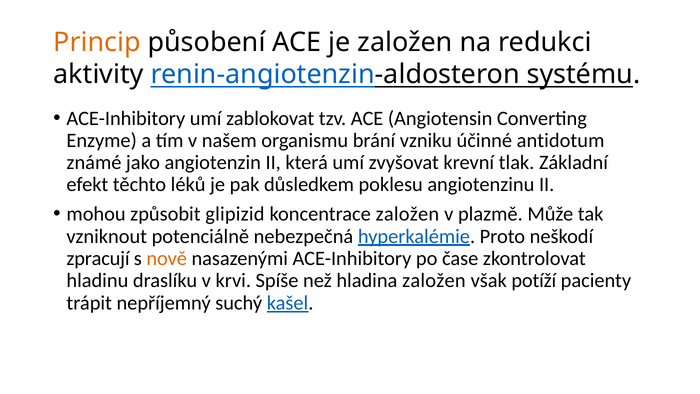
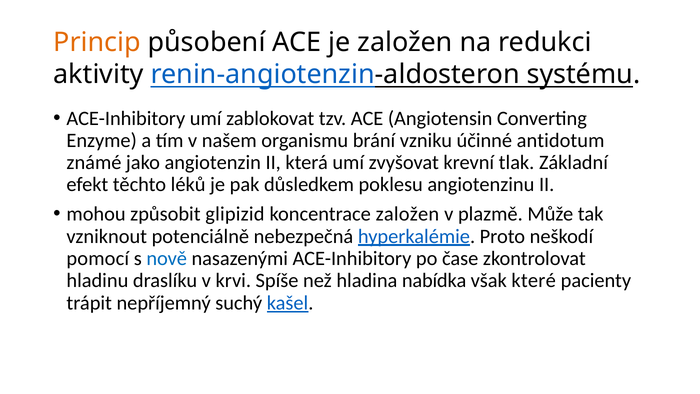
zpracují: zpracují -> pomocí (98, 258)
nově colour: orange -> blue (167, 258)
hladina založen: založen -> nabídka (434, 280)
potíží: potíží -> které (534, 280)
